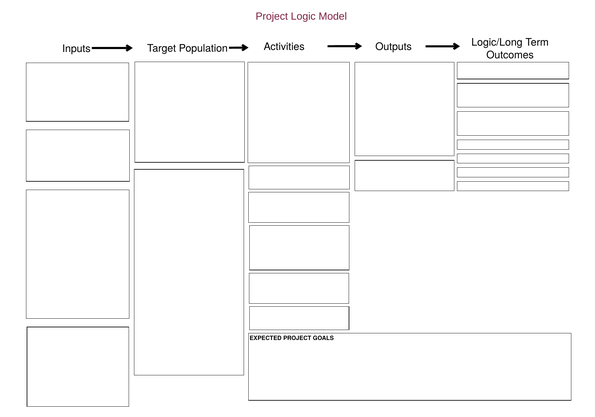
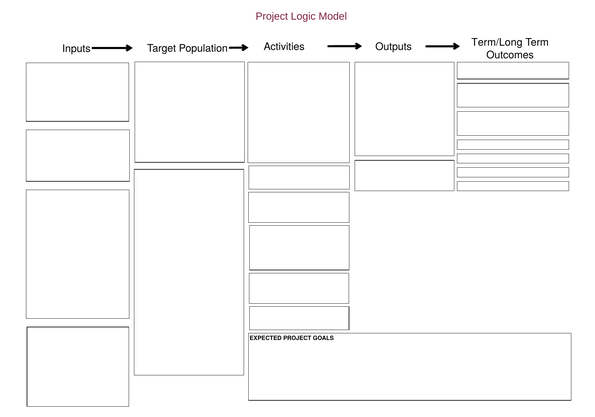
Logic/Long: Logic/Long -> Term/Long (497, 42)
